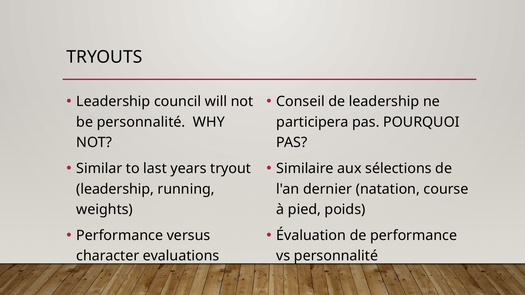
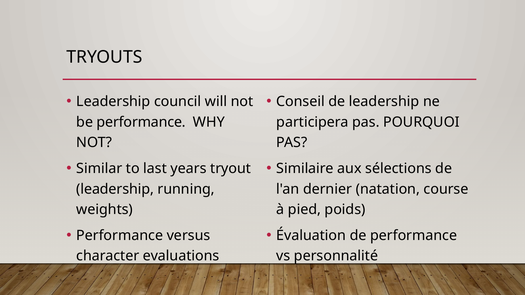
be personnalité: personnalité -> performance (141, 122)
